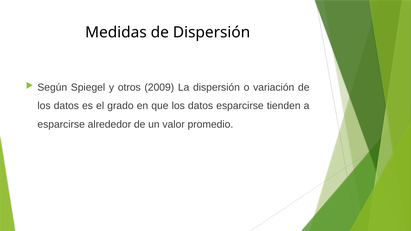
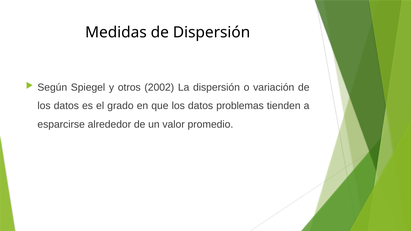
2009: 2009 -> 2002 (159, 87)
datos esparcirse: esparcirse -> problemas (240, 106)
